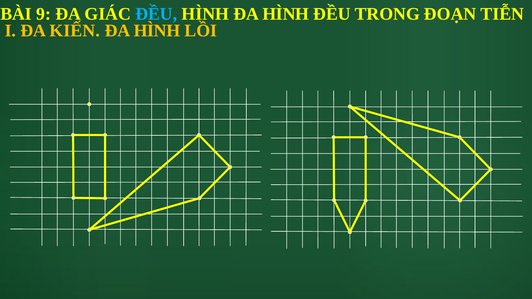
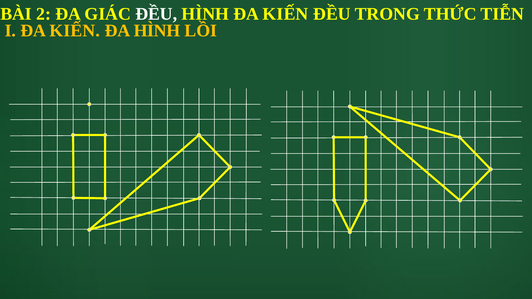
9: 9 -> 2 (44, 14)
ĐỀU colour: light blue -> white (156, 14)
HÌNH ĐA HÌNH: HÌNH -> KIẾN (286, 14)
ĐOẠN: ĐOẠN -> THỨC (450, 14)
